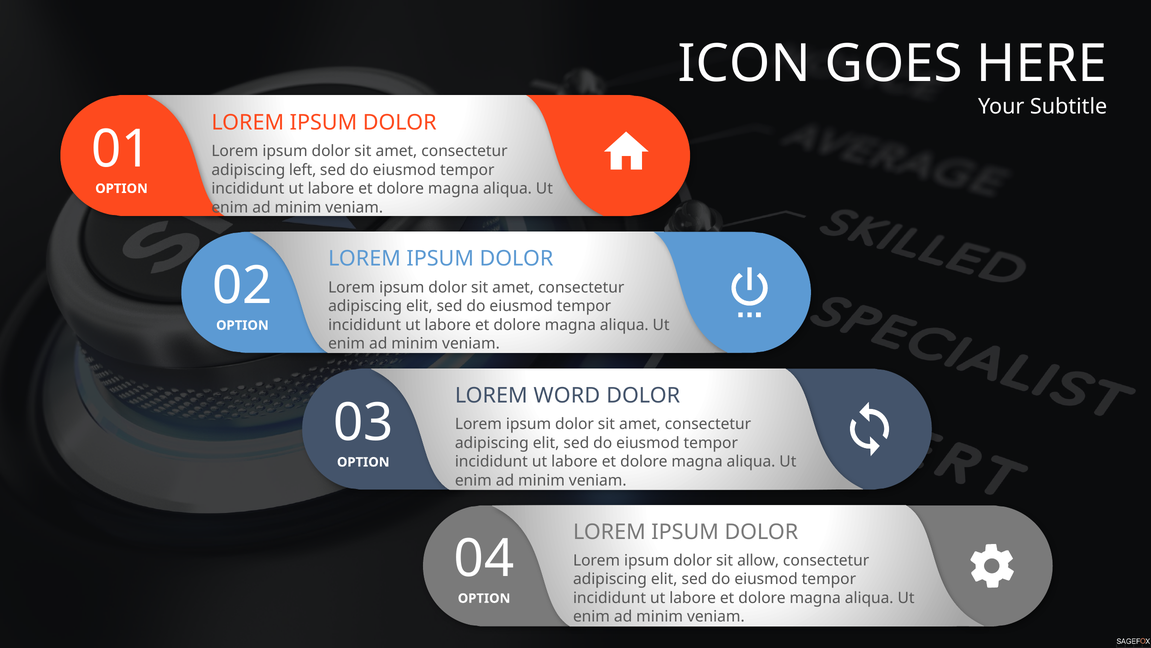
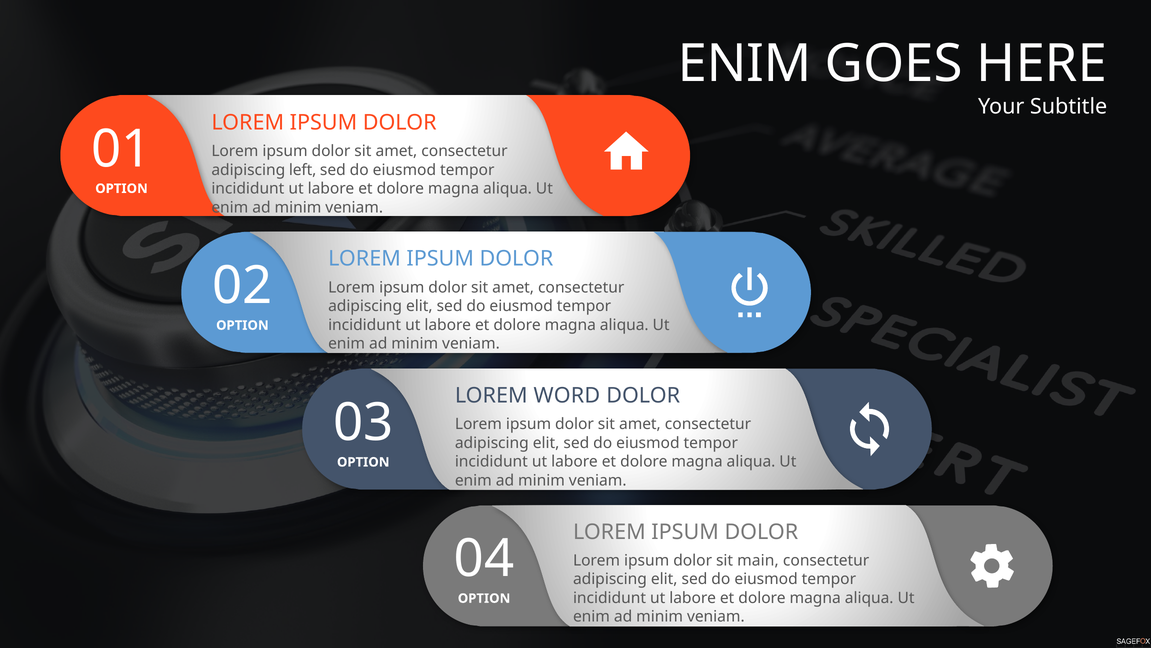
ICON: ICON -> ENIM (745, 64)
allow: allow -> main (758, 560)
